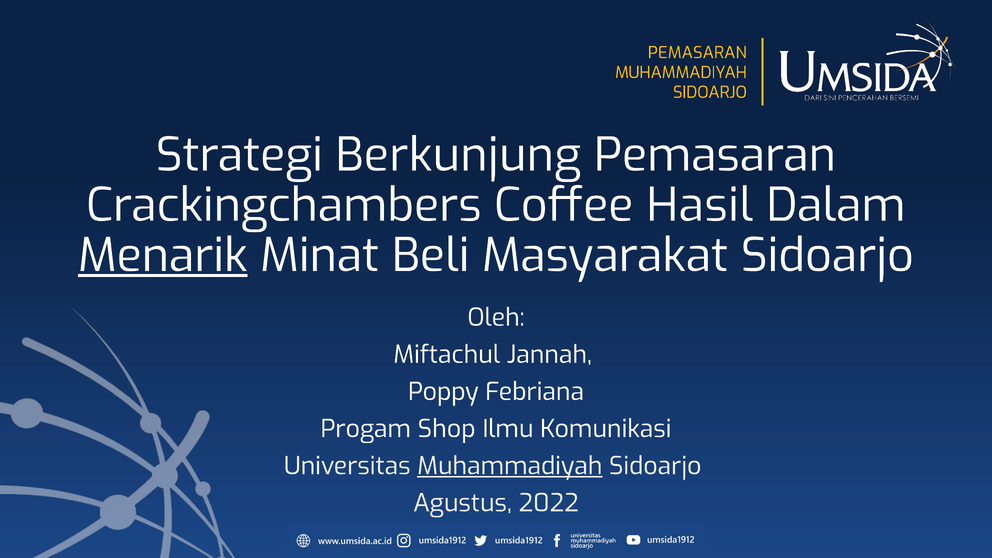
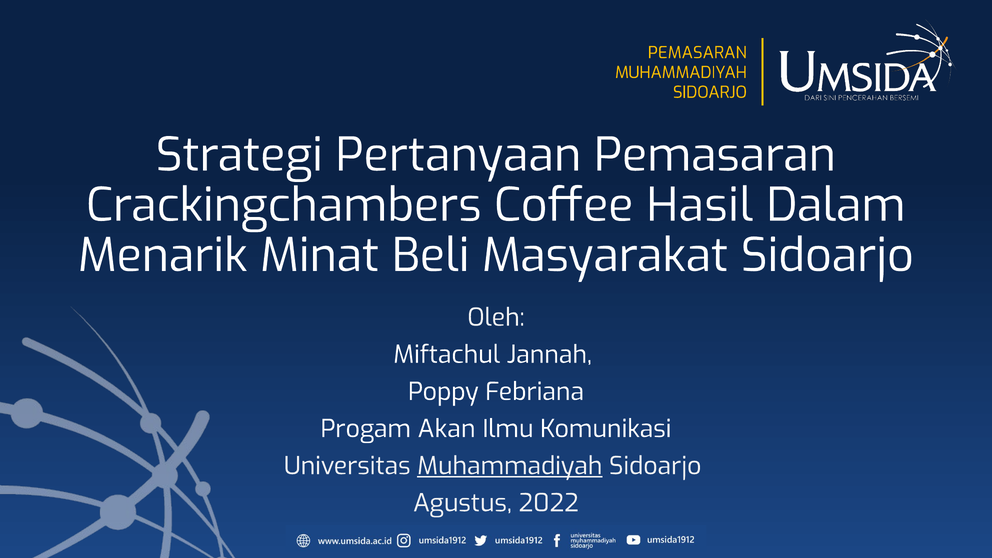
Berkunjung: Berkunjung -> Pertanyaan (458, 155)
Menarik underline: present -> none (163, 256)
Shop: Shop -> Akan (447, 429)
